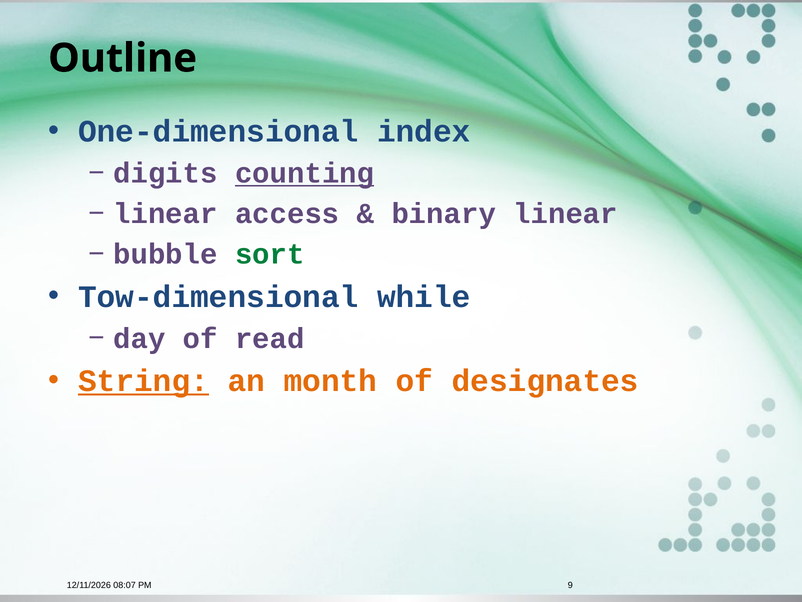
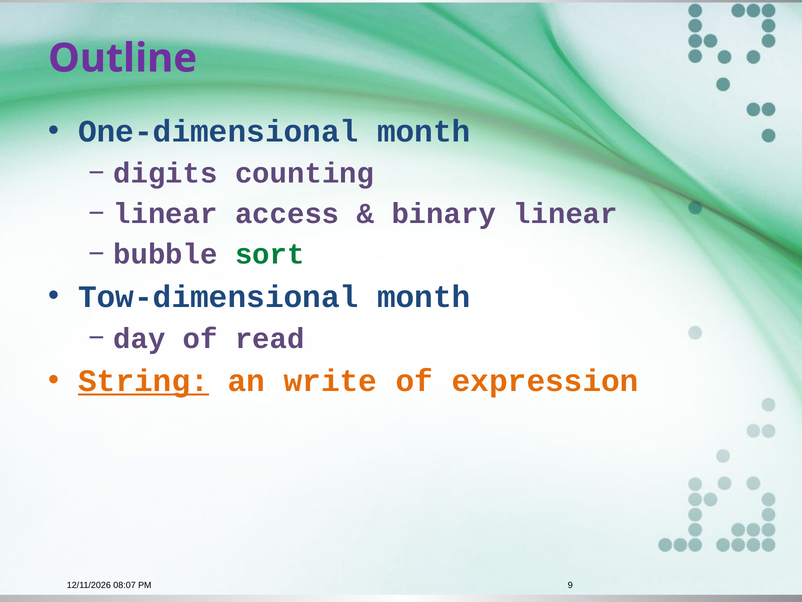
Outline colour: black -> purple (123, 58)
One-dimensional index: index -> month (424, 131)
counting underline: present -> none (305, 173)
Tow-dimensional while: while -> month (424, 297)
month: month -> write (330, 381)
designates: designates -> expression (545, 381)
